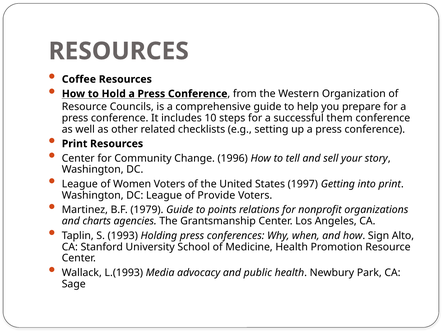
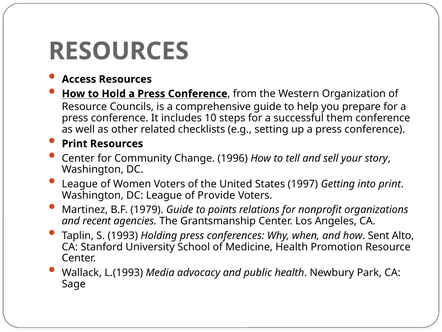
Coffee: Coffee -> Access (79, 79)
charts: charts -> recent (97, 221)
Sign: Sign -> Sent (379, 235)
